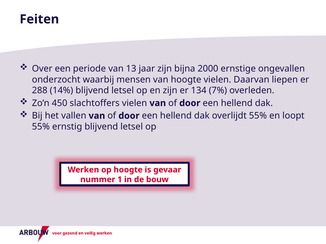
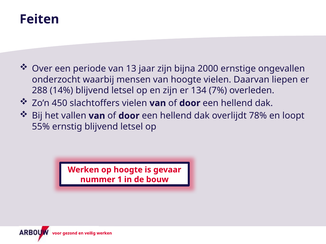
overlijdt 55%: 55% -> 78% (258, 116)
